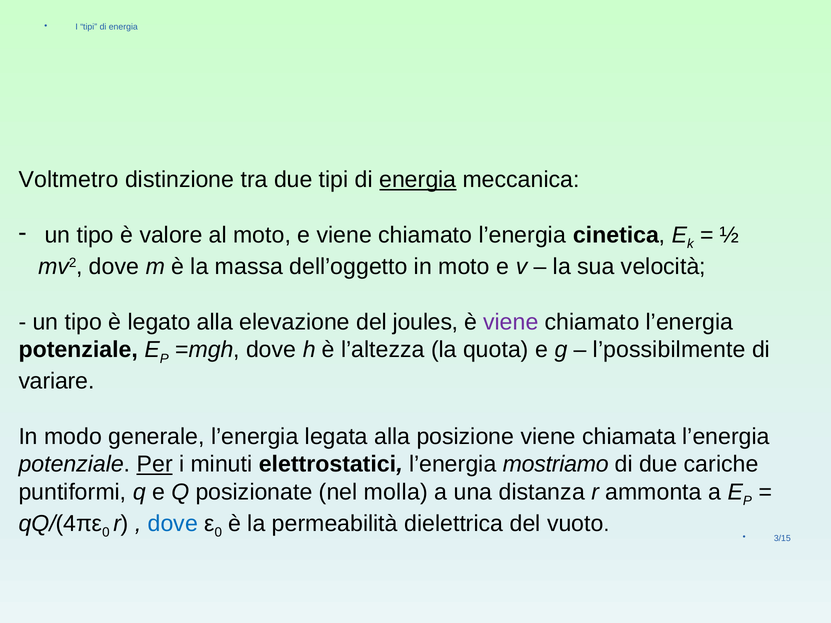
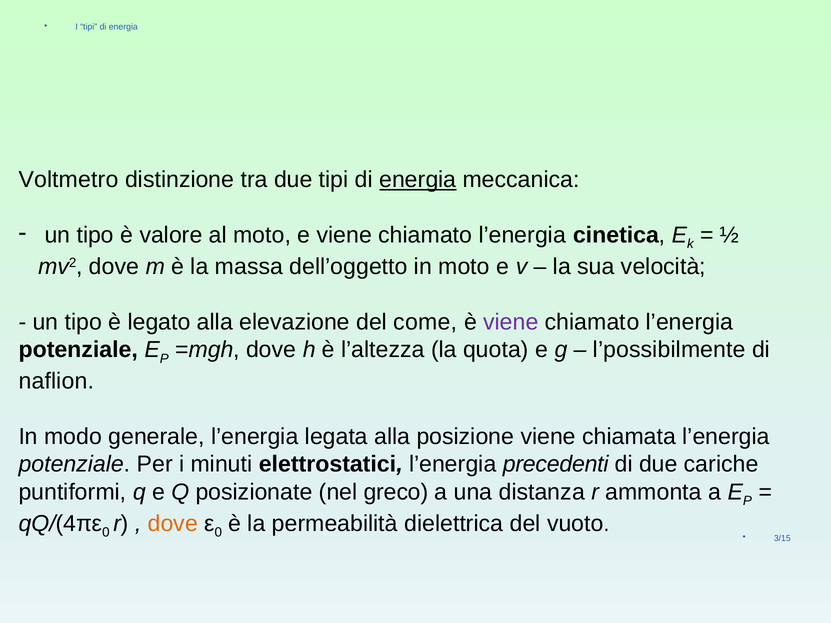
joules: joules -> come (425, 322)
variare: variare -> naflion (56, 381)
Per underline: present -> none (155, 464)
mostriamo: mostriamo -> precedenti (556, 464)
molla: molla -> greco (396, 492)
dove colour: blue -> orange (173, 524)
